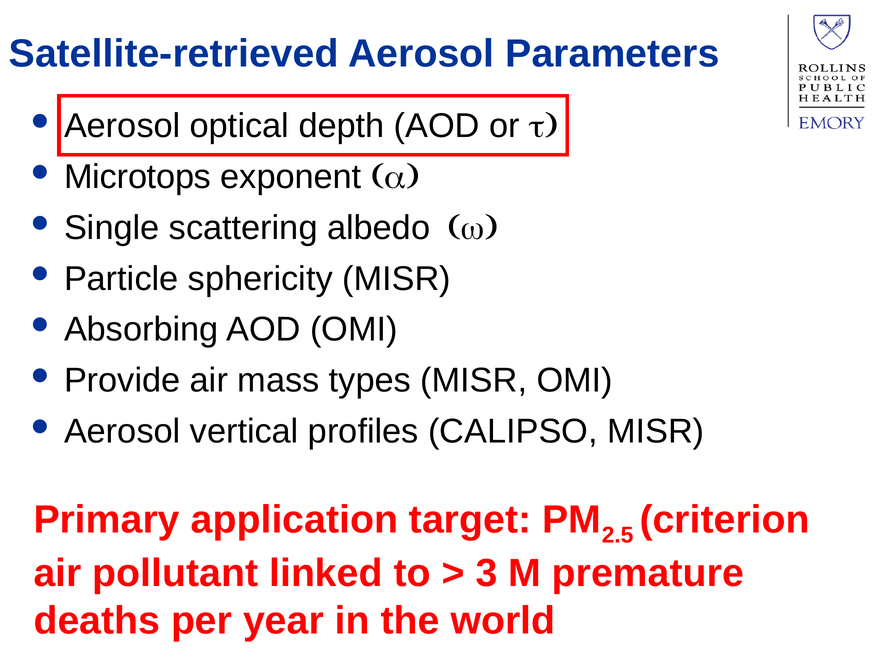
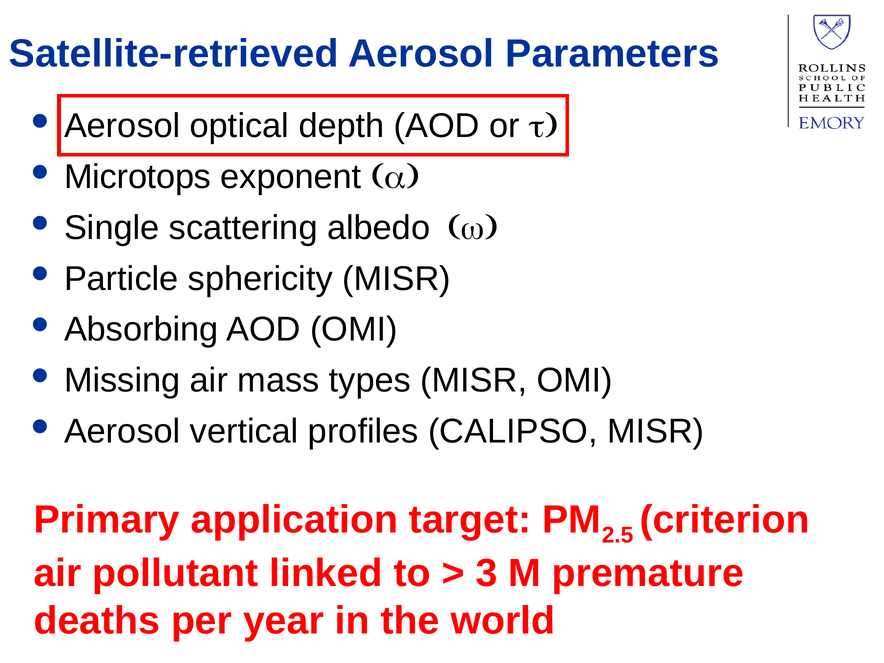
Provide: Provide -> Missing (122, 381)
